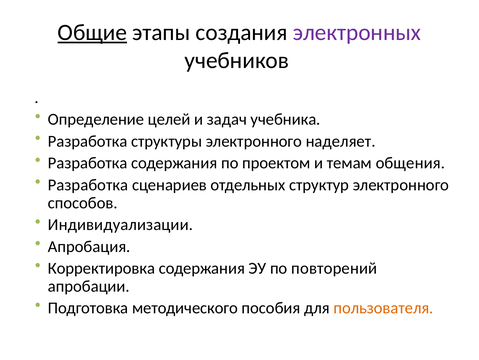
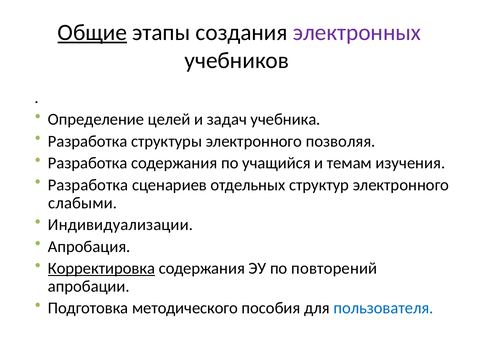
наделяет: наделяет -> позволяя (341, 141)
проектом: проектом -> учащийся (276, 163)
общения: общения -> изучения (410, 163)
способов: способов -> слабыми (83, 202)
Корректировка underline: none -> present (101, 268)
пользователя colour: orange -> blue (383, 308)
